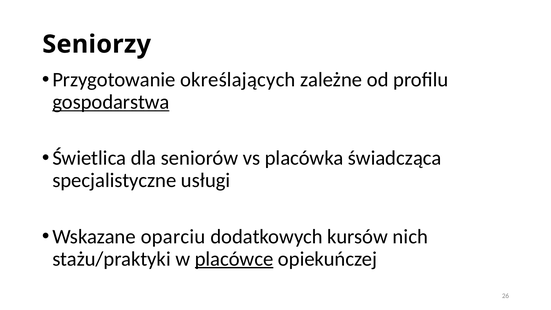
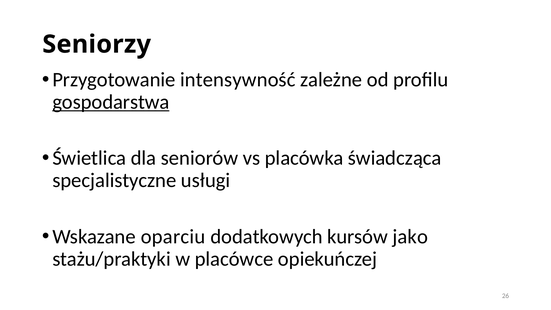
określających: określających -> intensywność (238, 80)
nich: nich -> jako (410, 236)
placówce underline: present -> none (234, 259)
